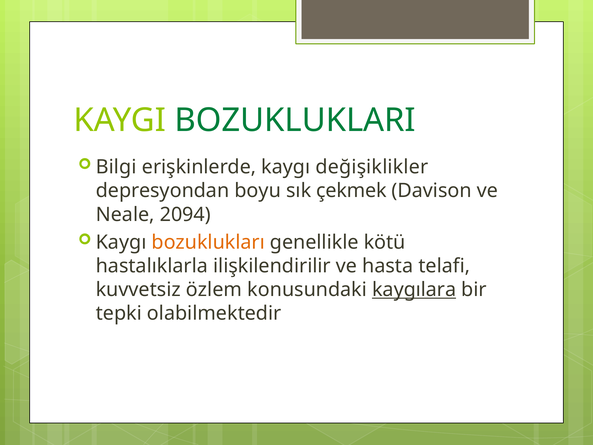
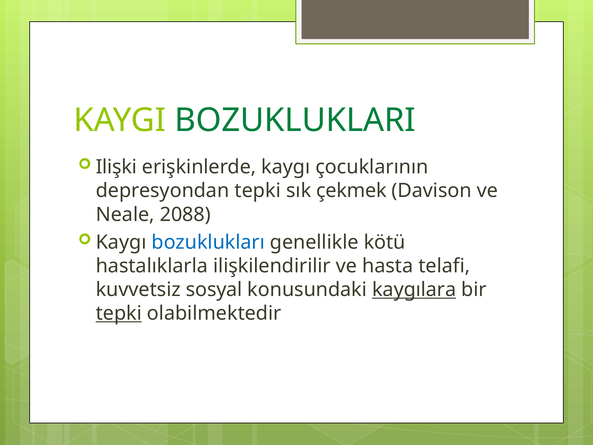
Bilgi: Bilgi -> Ilişki (116, 167)
değişiklikler: değişiklikler -> çocuklarının (372, 167)
depresyondan boyu: boyu -> tepki (258, 191)
2094: 2094 -> 2088 (185, 214)
bozuklukları colour: orange -> blue (208, 242)
özlem: özlem -> sosyal (214, 289)
tepki underline: none -> present (119, 313)
